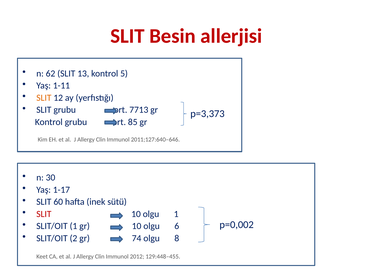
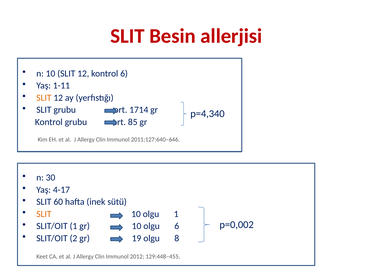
n 62: 62 -> 10 (51, 73)
13: 13 -> 12 (83, 73)
kontrol 5: 5 -> 6 (124, 73)
7713: 7713 -> 1714 (139, 110)
p=3,373: p=3,373 -> p=4,340 (207, 114)
1-17: 1-17 -> 4-17 (61, 190)
SLIT colour: red -> orange (44, 214)
74: 74 -> 19 (137, 238)
